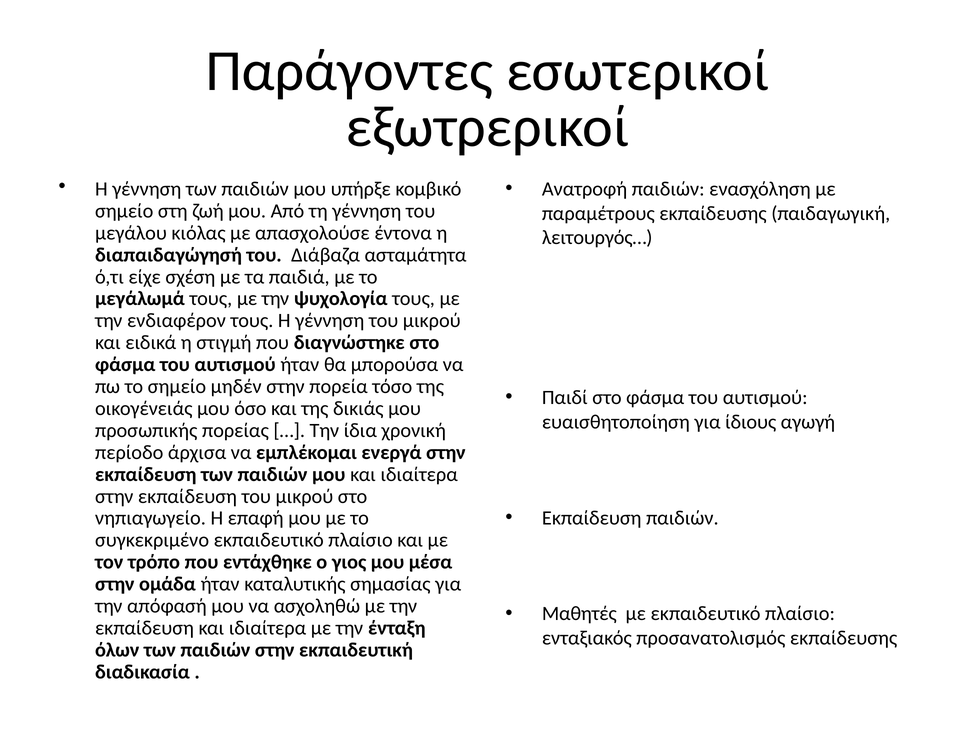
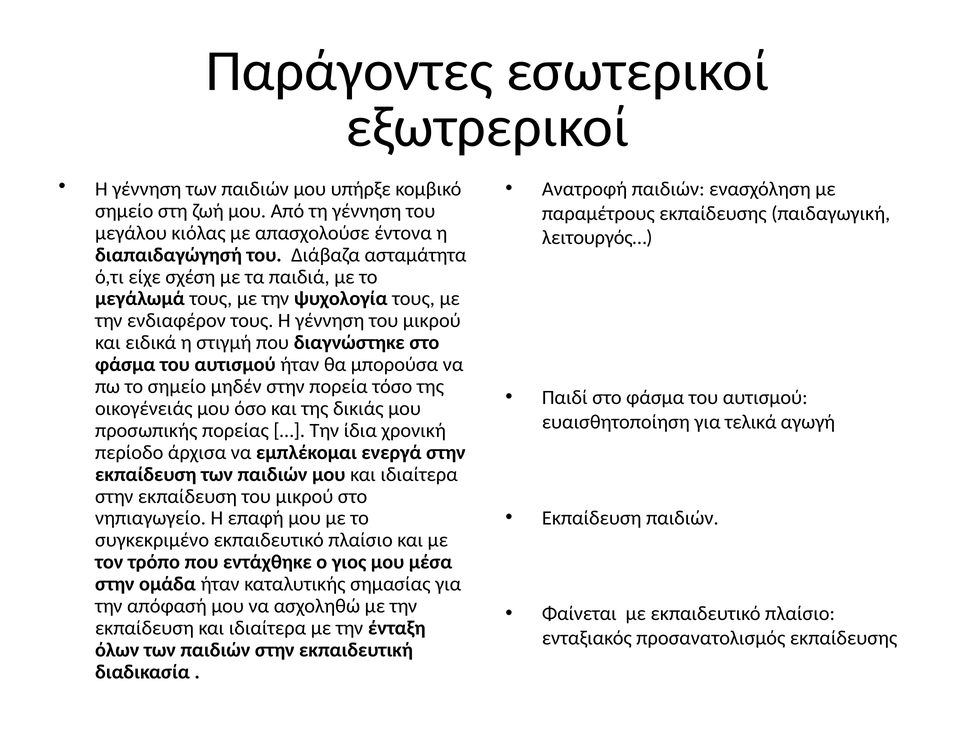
ίδιους: ίδιους -> τελικά (751, 422)
Μαθητές: Μαθητές -> Φαίνεται (579, 614)
